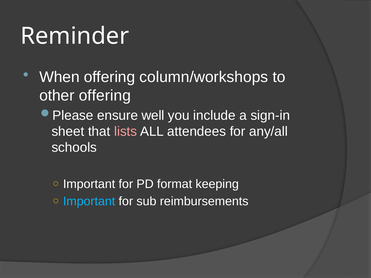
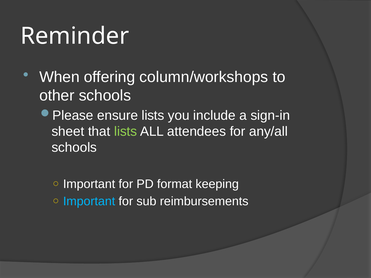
other offering: offering -> schools (105, 96)
ensure well: well -> lists (153, 115)
lists colour: pink -> light green (126, 132)
